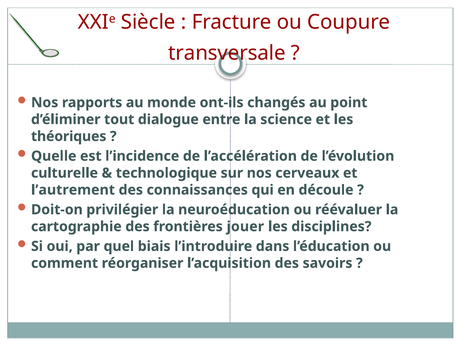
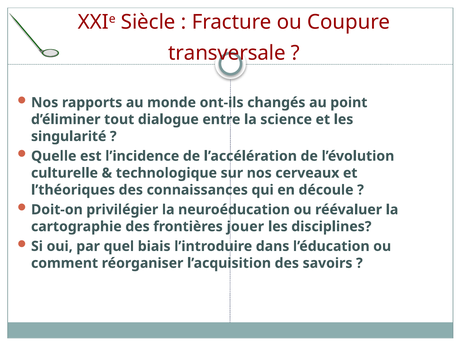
théoriques: théoriques -> singularité (69, 136)
l’autrement: l’autrement -> l’théoriques (73, 190)
